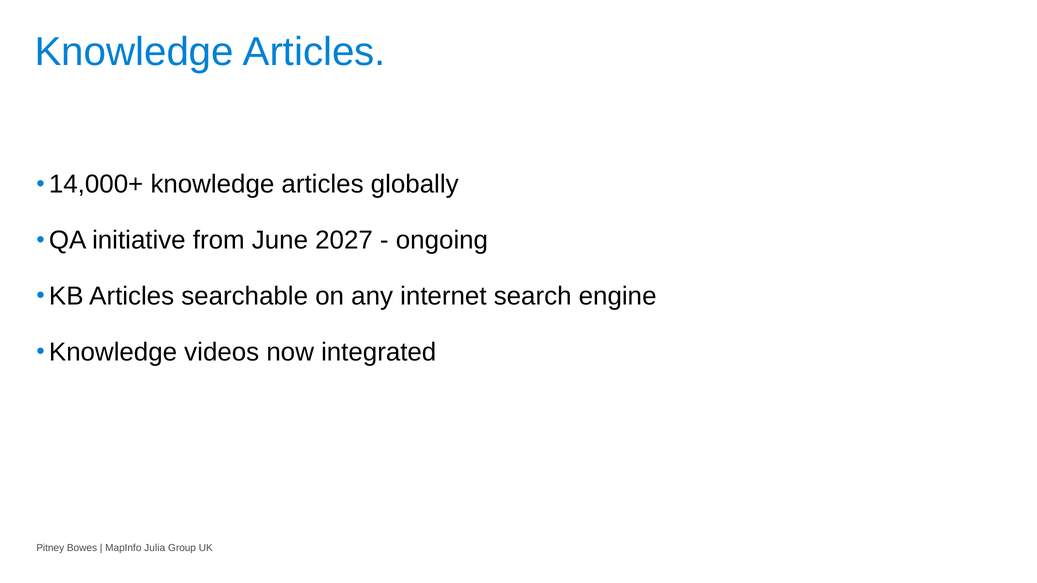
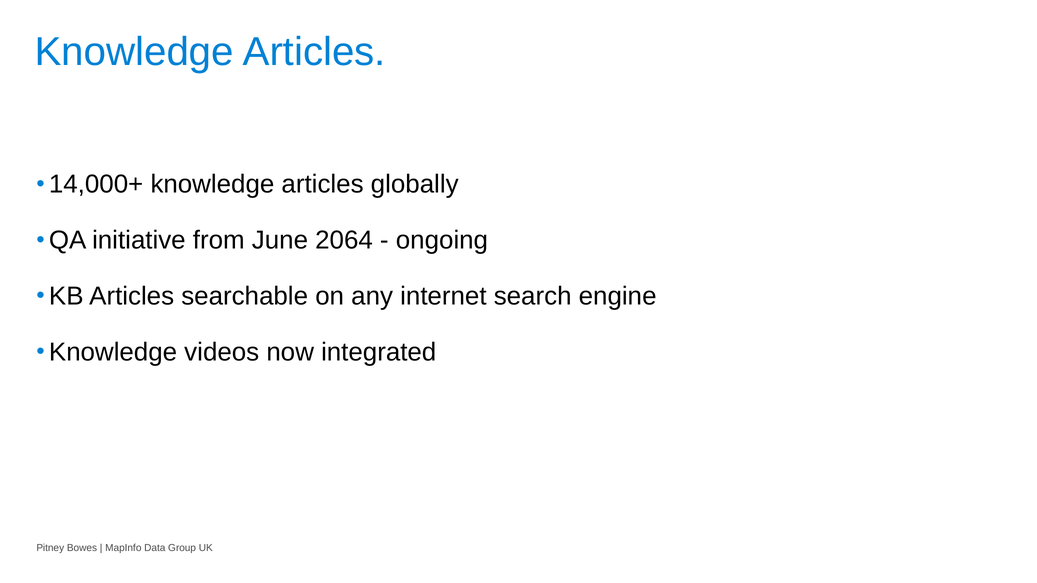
2027: 2027 -> 2064 (344, 240)
Julia: Julia -> Data (155, 548)
